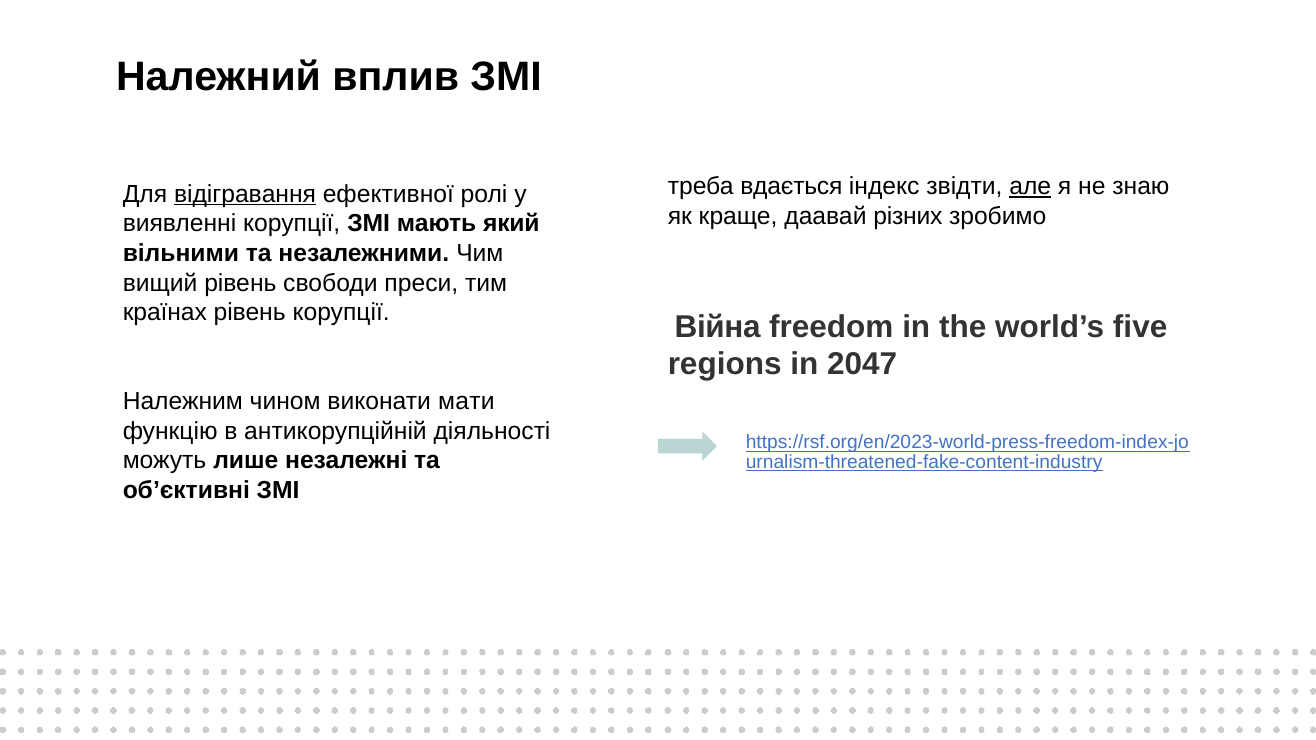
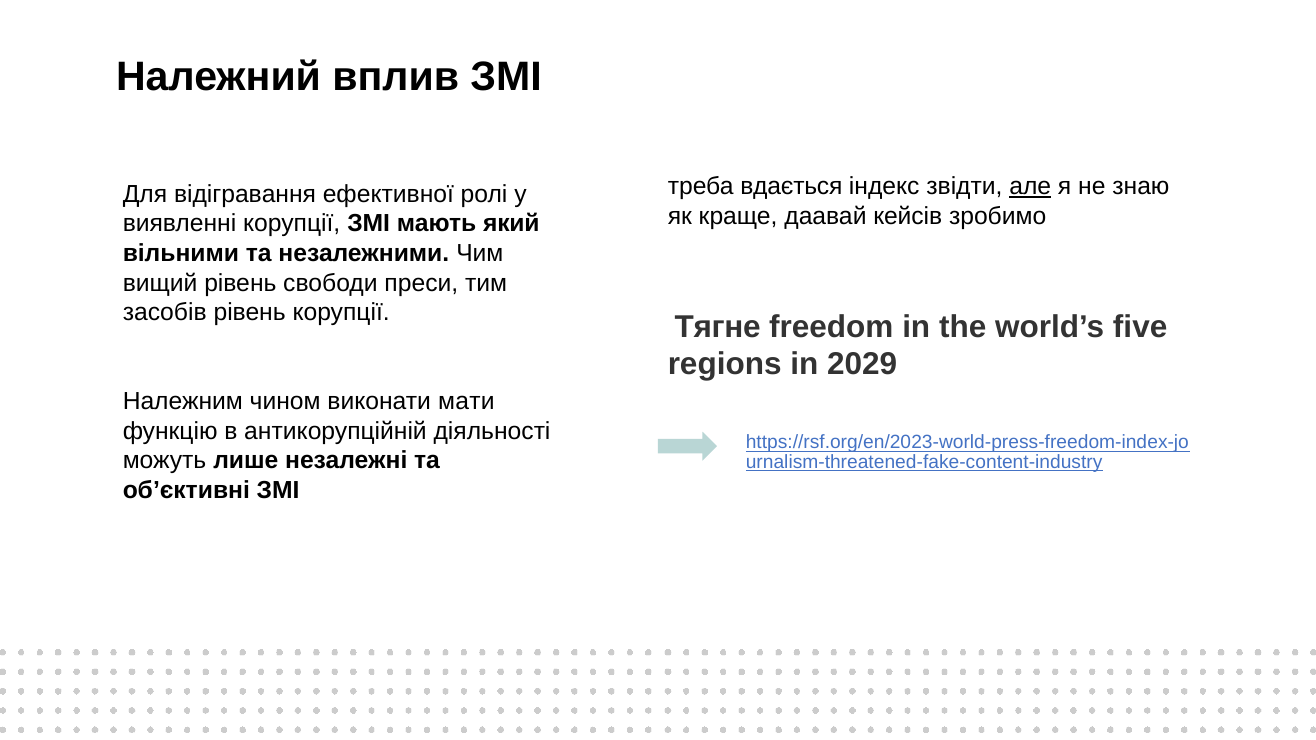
відігравання underline: present -> none (245, 194)
різних: різних -> кейсів (908, 216)
країнах: країнах -> засобів (165, 313)
Війна: Війна -> Тягне (718, 327)
2047: 2047 -> 2029 (862, 365)
